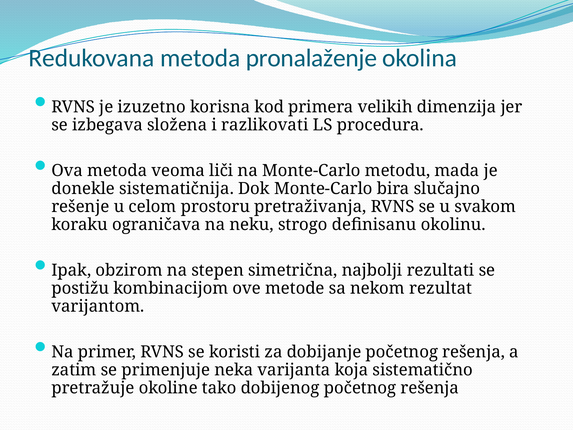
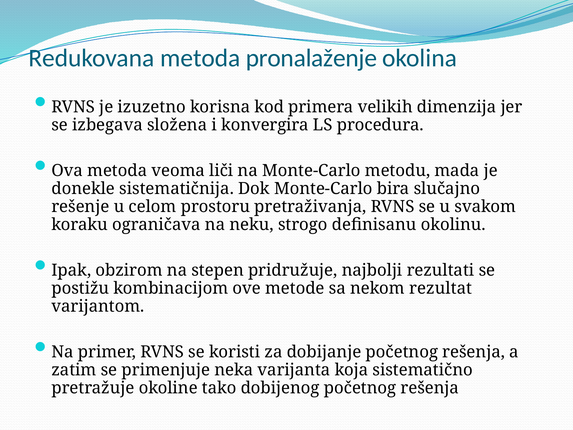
razlikovati: razlikovati -> konvergira (265, 125)
simetrična: simetrična -> pridružuje (293, 270)
